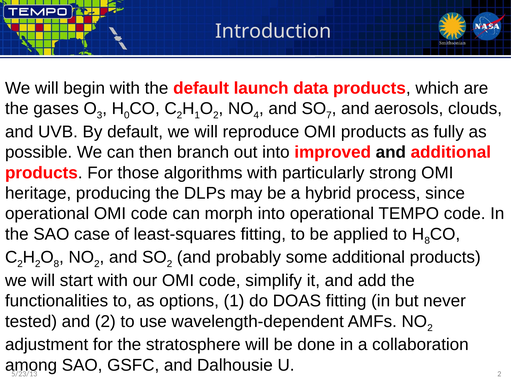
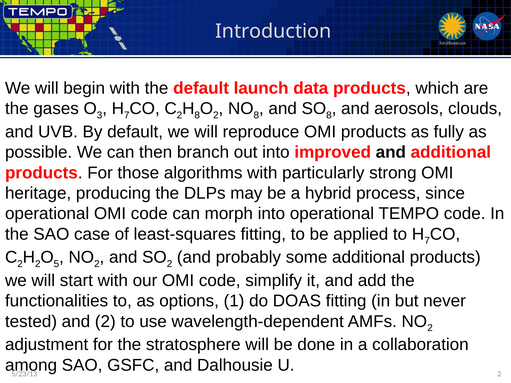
0: 0 -> 7 (127, 115)
1: 1 -> 8 (197, 115)
4: 4 -> 8 (256, 115)
7: 7 -> 8 (329, 115)
8: 8 -> 7 (427, 241)
8: 8 -> 5 (56, 264)
